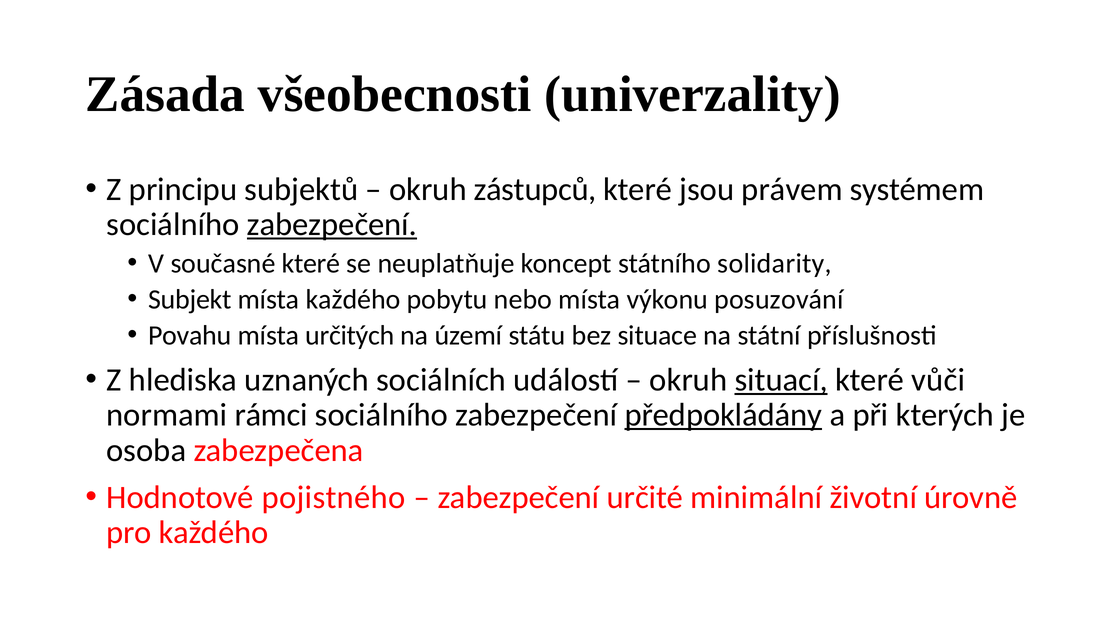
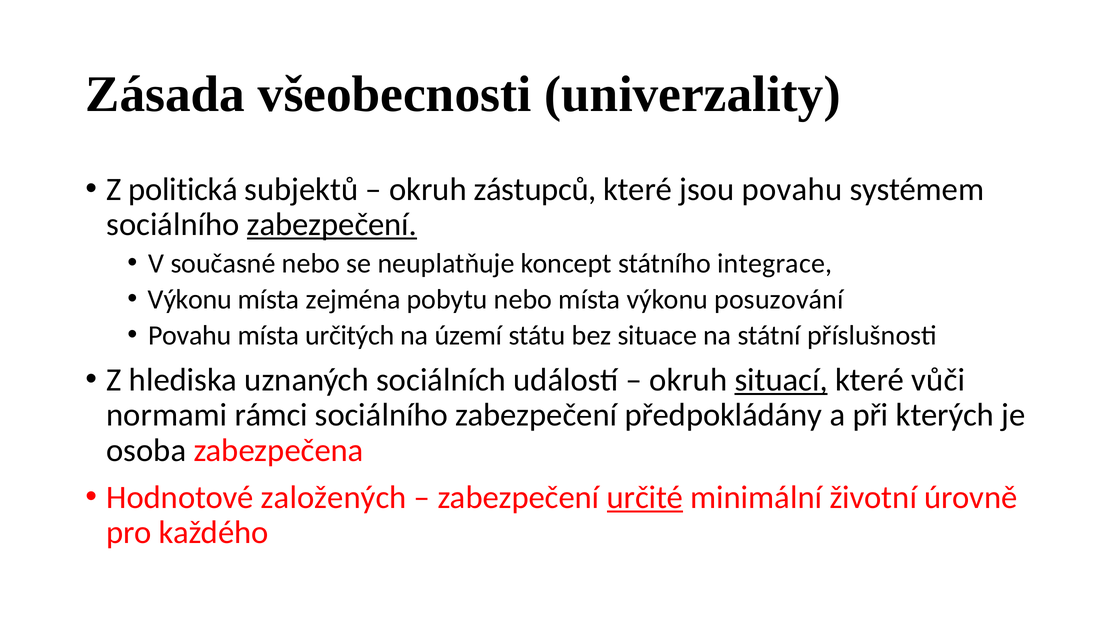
principu: principu -> politická (183, 189)
jsou právem: právem -> povahu (792, 189)
současné které: které -> nebo (311, 263)
solidarity: solidarity -> integrace (775, 263)
Subjekt: Subjekt -> Výkonu (190, 299)
místa každého: každého -> zejména (353, 299)
předpokládány underline: present -> none (723, 415)
pojistného: pojistného -> založených (334, 497)
určité underline: none -> present (645, 497)
